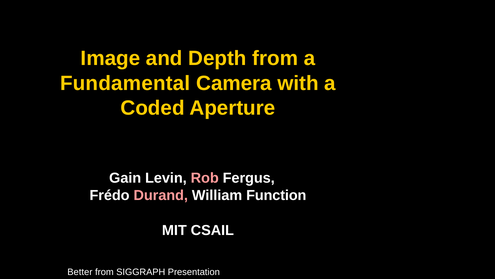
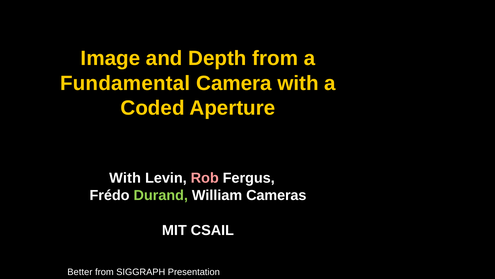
Gain: Gain -> With (125, 178)
Durand colour: pink -> light green (161, 195)
Function: Function -> Cameras (276, 195)
